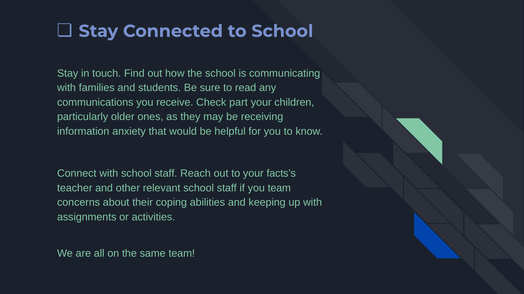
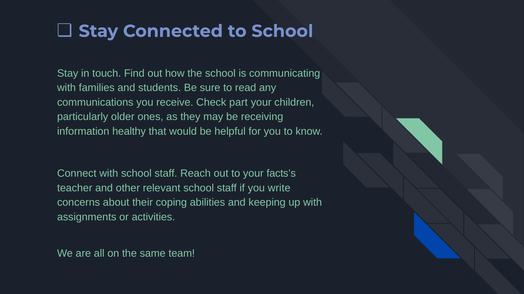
anxiety: anxiety -> healthy (129, 132)
you team: team -> write (279, 188)
